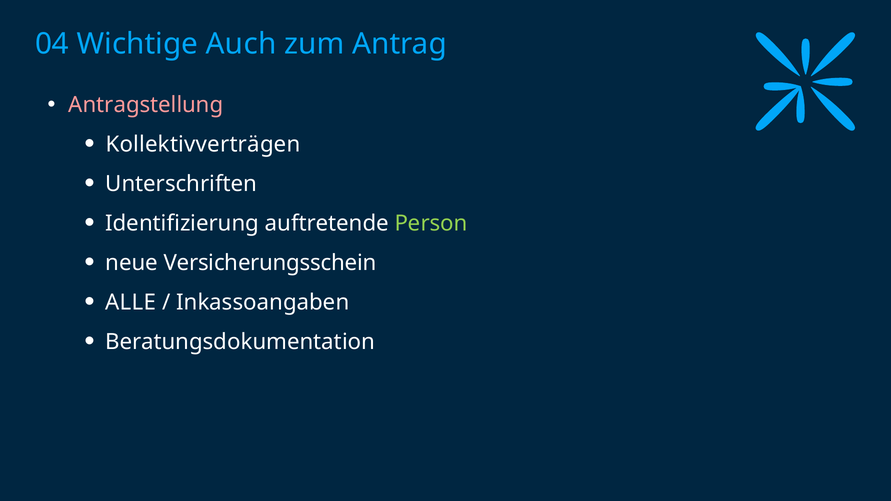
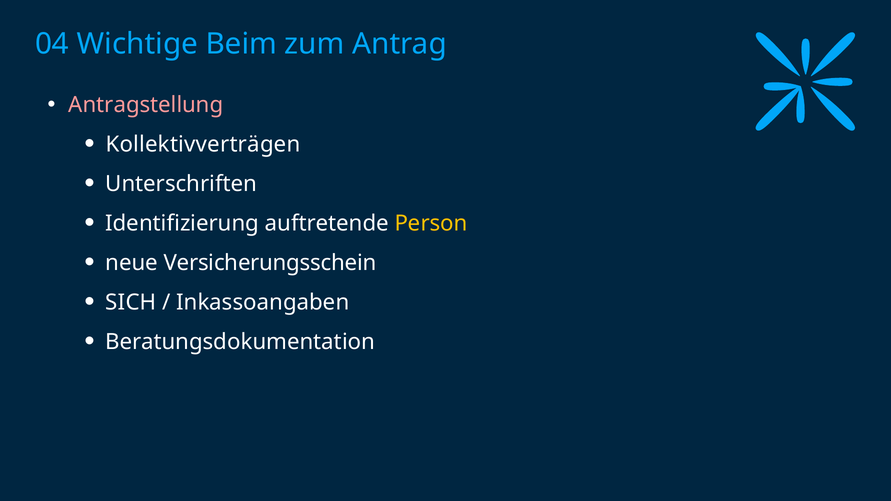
Auch: Auch -> Beim (241, 44)
Person colour: light green -> yellow (431, 224)
ALLE: ALLE -> SICH (131, 302)
